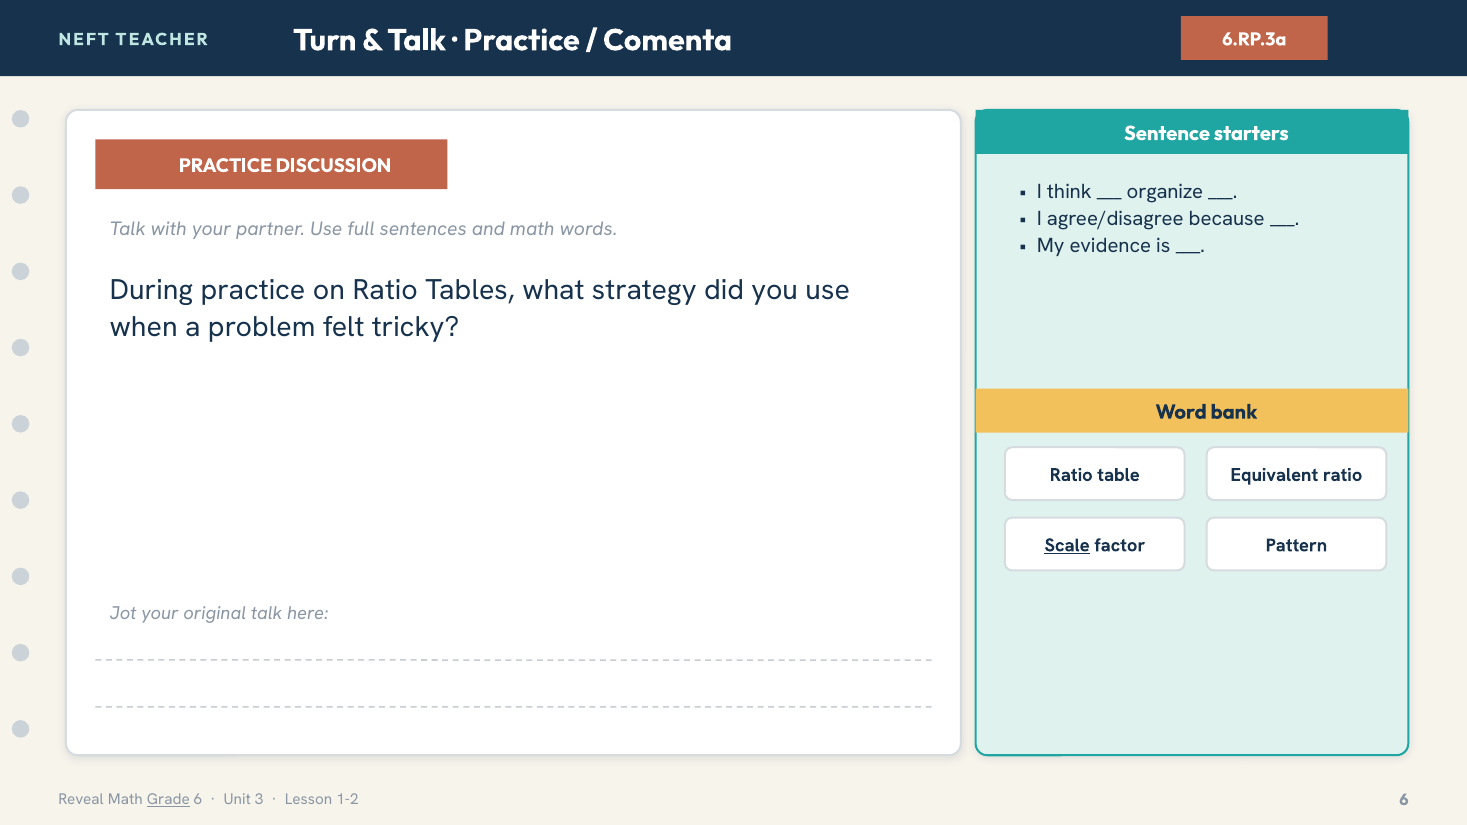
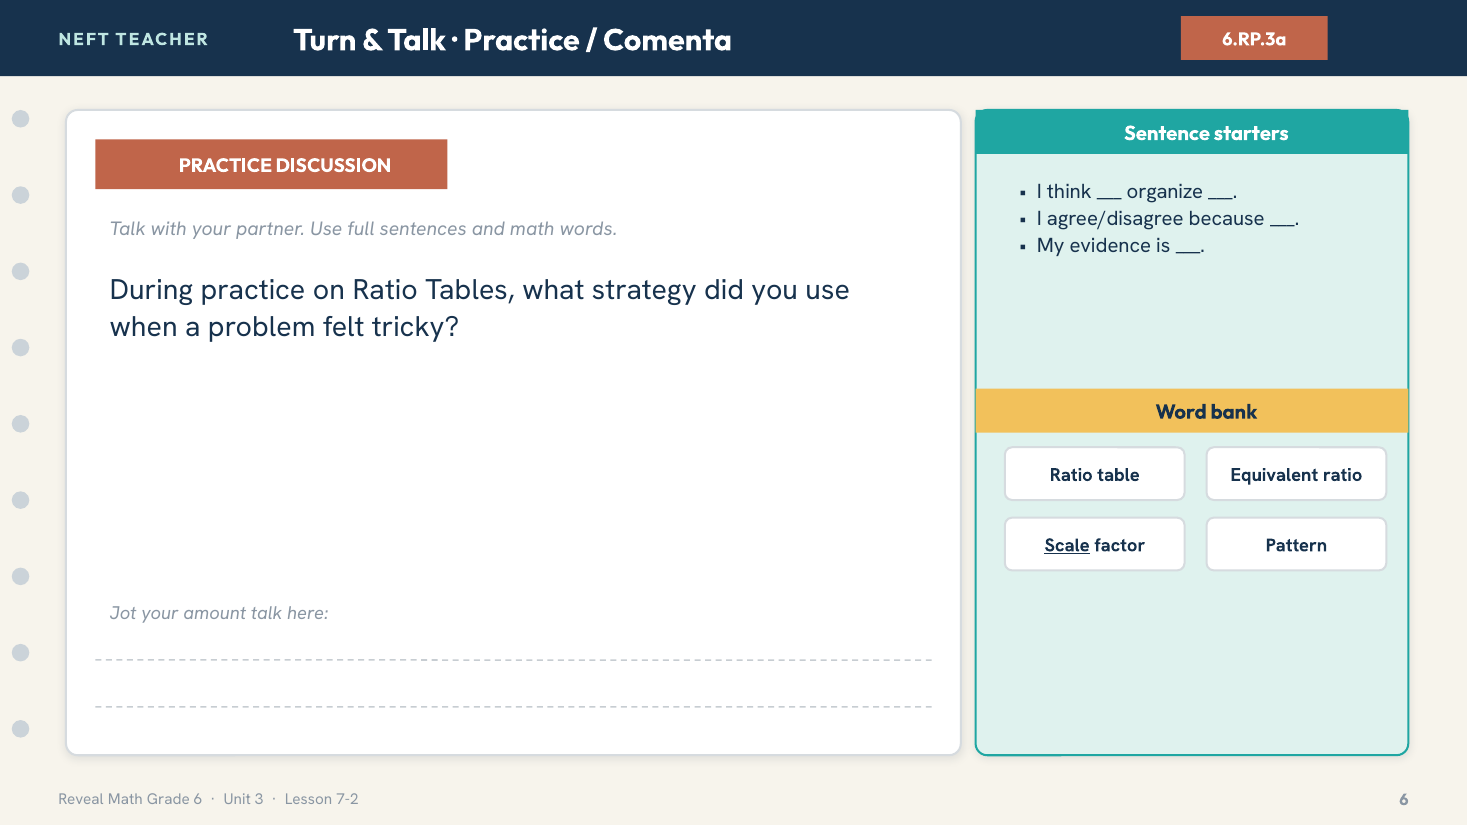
original: original -> amount (215, 614)
Grade underline: present -> none (168, 800)
1-2: 1-2 -> 7-2 (347, 800)
